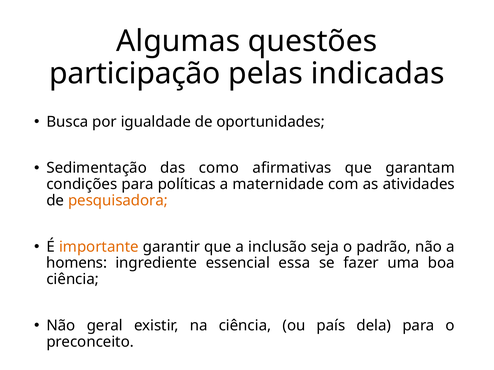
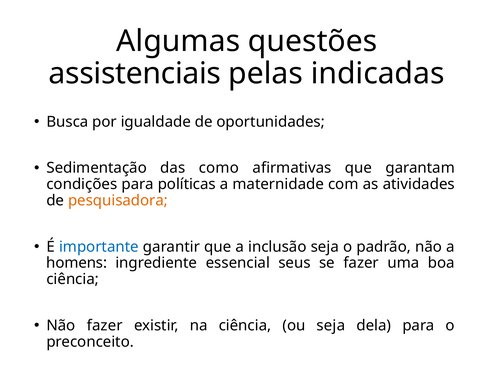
participação: participação -> assistenciais (135, 74)
importante colour: orange -> blue (99, 247)
essa: essa -> seus (295, 263)
Não geral: geral -> fazer (105, 326)
ou país: país -> seja (331, 326)
